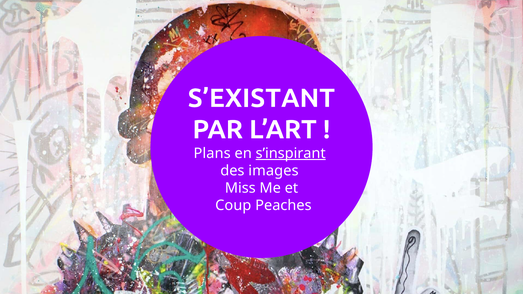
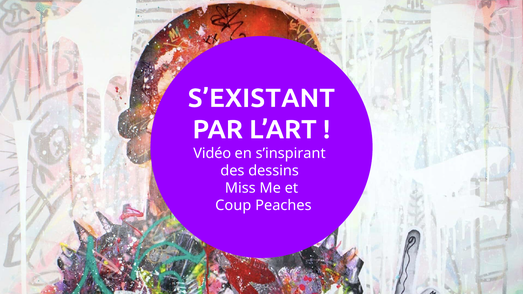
Plans: Plans -> Vidéo (212, 153)
s’inspirant underline: present -> none (291, 153)
images: images -> dessins (274, 171)
